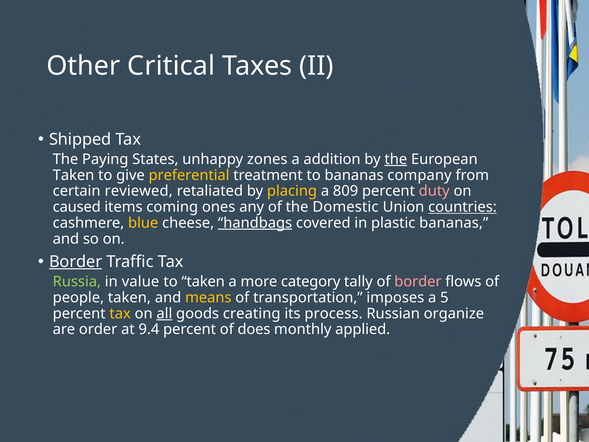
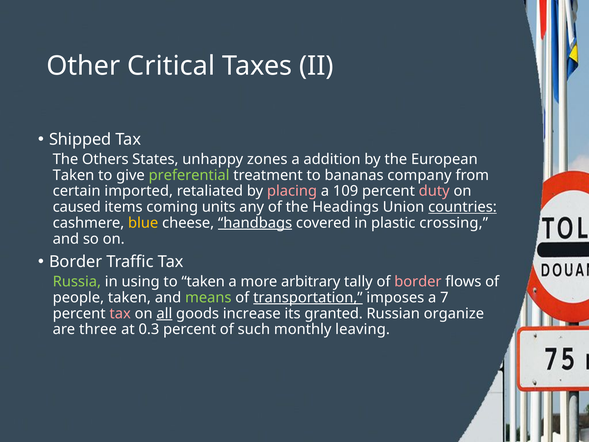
Paying: Paying -> Others (105, 159)
the underline: present -> none (396, 159)
preferential colour: yellow -> light green (189, 175)
reviewed: reviewed -> imported (139, 191)
placing colour: yellow -> pink (292, 191)
809: 809 -> 109 (346, 191)
ones: ones -> units (219, 207)
Domestic: Domestic -> Headings (345, 207)
plastic bananas: bananas -> crossing (454, 223)
Border underline: present -> none (76, 262)
value: value -> using (141, 282)
category: category -> arbitrary (311, 282)
means colour: yellow -> light green (208, 297)
transportation underline: none -> present (308, 297)
5: 5 -> 7 (444, 297)
tax colour: yellow -> pink (120, 313)
creating: creating -> increase (252, 313)
process: process -> granted (334, 313)
order: order -> three (98, 329)
9.4: 9.4 -> 0.3 (149, 329)
does: does -> such (254, 329)
applied: applied -> leaving (363, 329)
